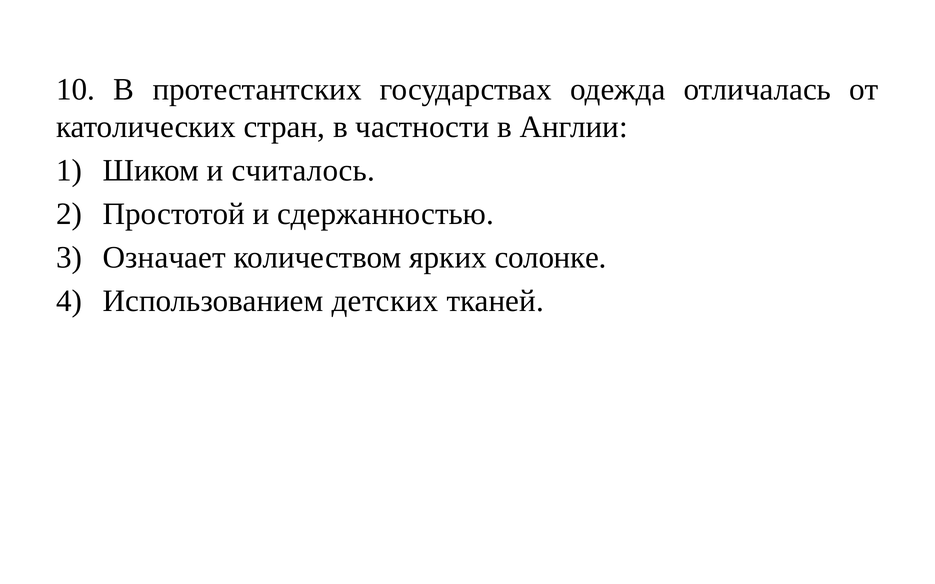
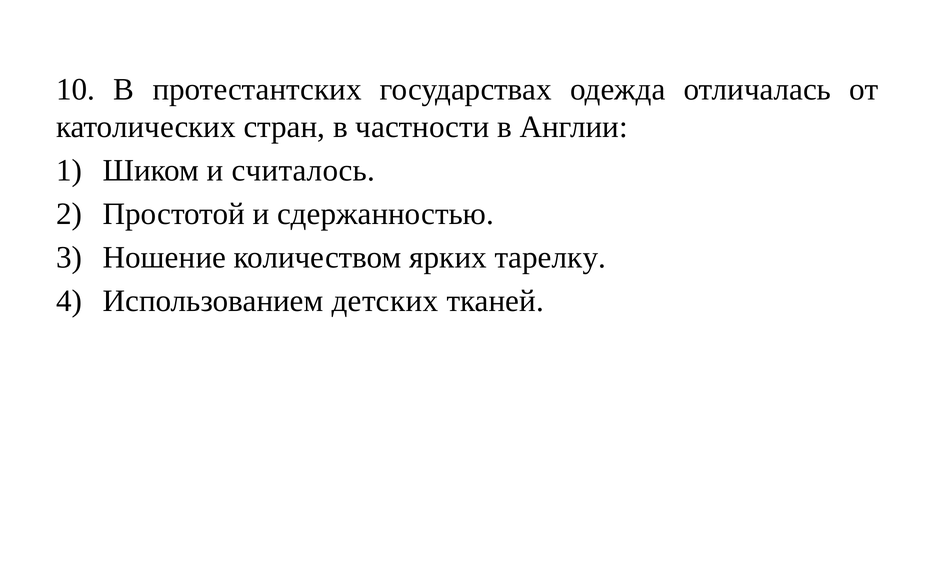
Означает: Означает -> Ношение (164, 258)
солонке: солонке -> тарелку (550, 258)
